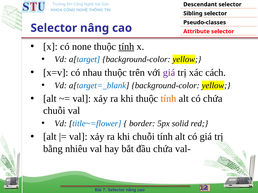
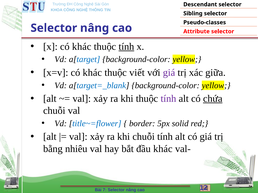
x có none: none -> khác (82, 47)
x=v có nhau: nhau -> khác (92, 73)
trên: trên -> viết (137, 73)
cách: cách -> giữa (215, 73)
tính colour: orange -> purple (168, 99)
chứa underline: none -> present (213, 99)
đầu chứa: chứa -> khác (163, 149)
